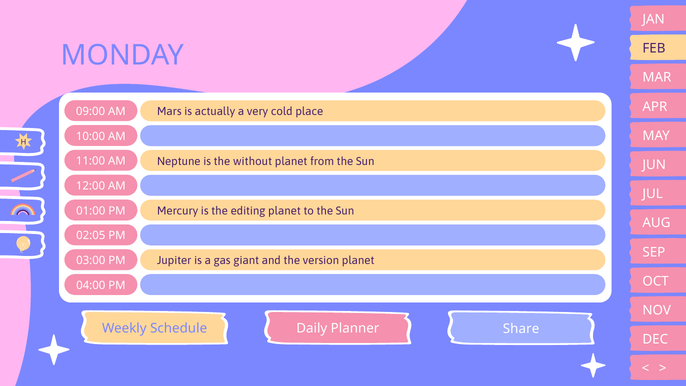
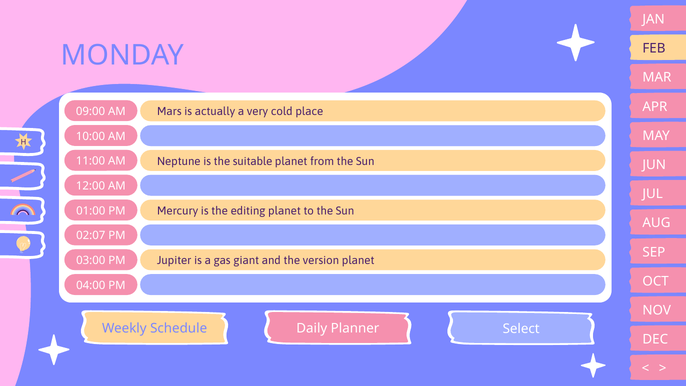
without: without -> suitable (253, 161)
02:05: 02:05 -> 02:07 (91, 236)
Share: Share -> Select (521, 329)
